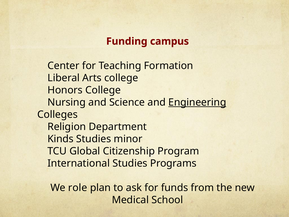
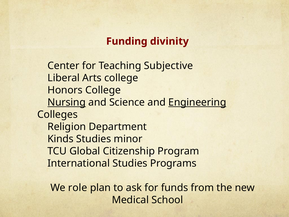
campus: campus -> divinity (169, 41)
Formation: Formation -> Subjective (169, 66)
Nursing underline: none -> present (67, 102)
